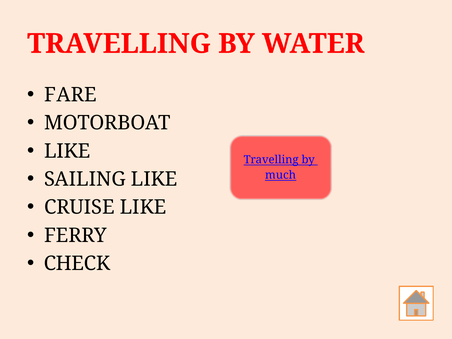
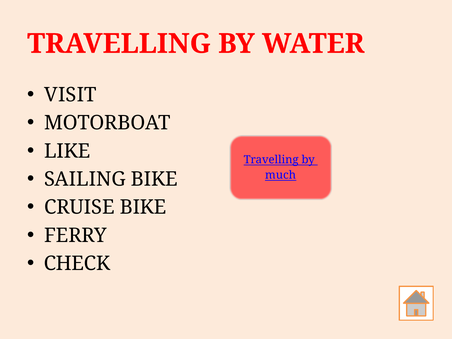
FARE: FARE -> VISIT (70, 95)
SAILING LIKE: LIKE -> BIKE (154, 179)
CRUISE LIKE: LIKE -> BIKE (143, 207)
